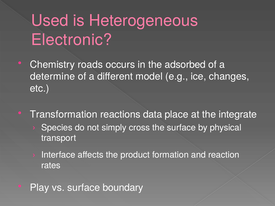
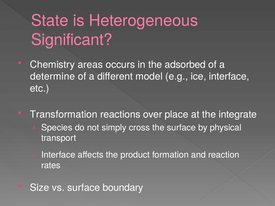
Used: Used -> State (50, 21)
Electronic: Electronic -> Significant (72, 40)
roads: roads -> areas (90, 65)
ice changes: changes -> interface (229, 77)
data: data -> over (153, 115)
Play: Play -> Size (40, 188)
